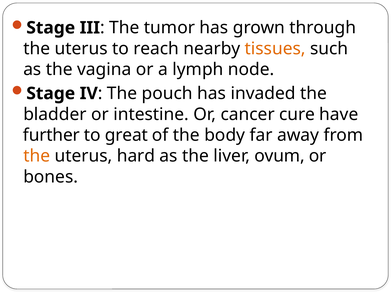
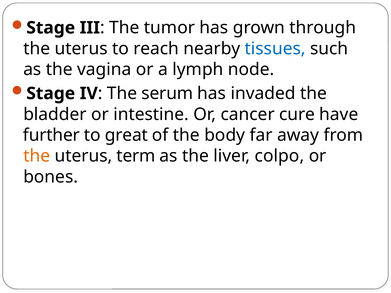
tissues colour: orange -> blue (275, 49)
pouch: pouch -> serum (167, 94)
hard: hard -> term (136, 156)
ovum: ovum -> colpo (279, 156)
